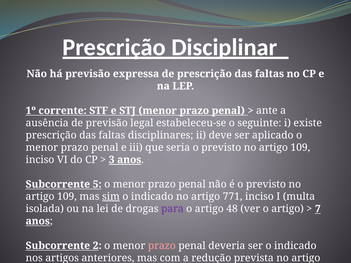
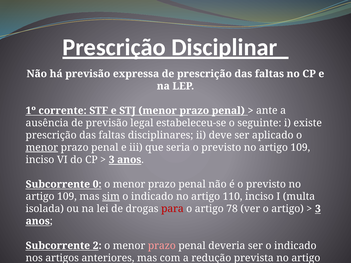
menor underline: none -> present (42, 148)
5: 5 -> 0 (97, 184)
771: 771 -> 110 (233, 197)
para colour: purple -> red (172, 209)
48: 48 -> 78 (232, 209)
7: 7 -> 3 (318, 209)
